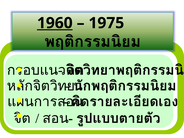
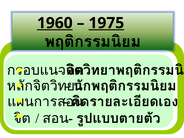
1975 underline: none -> present (106, 23)
